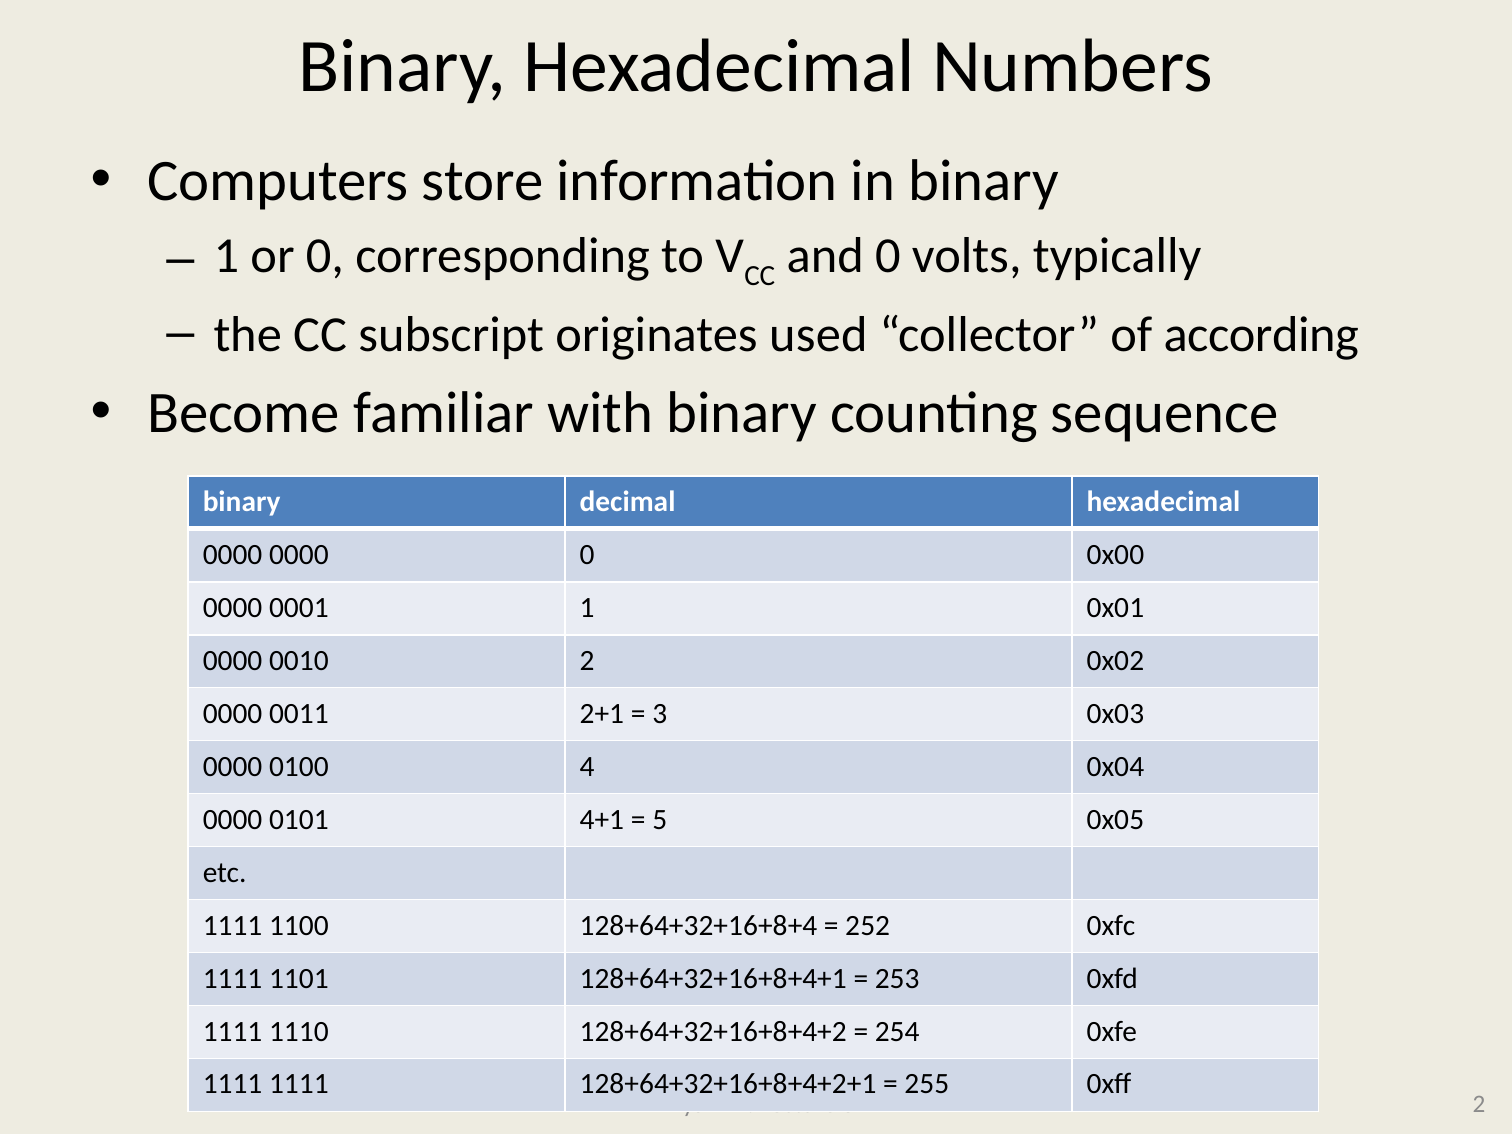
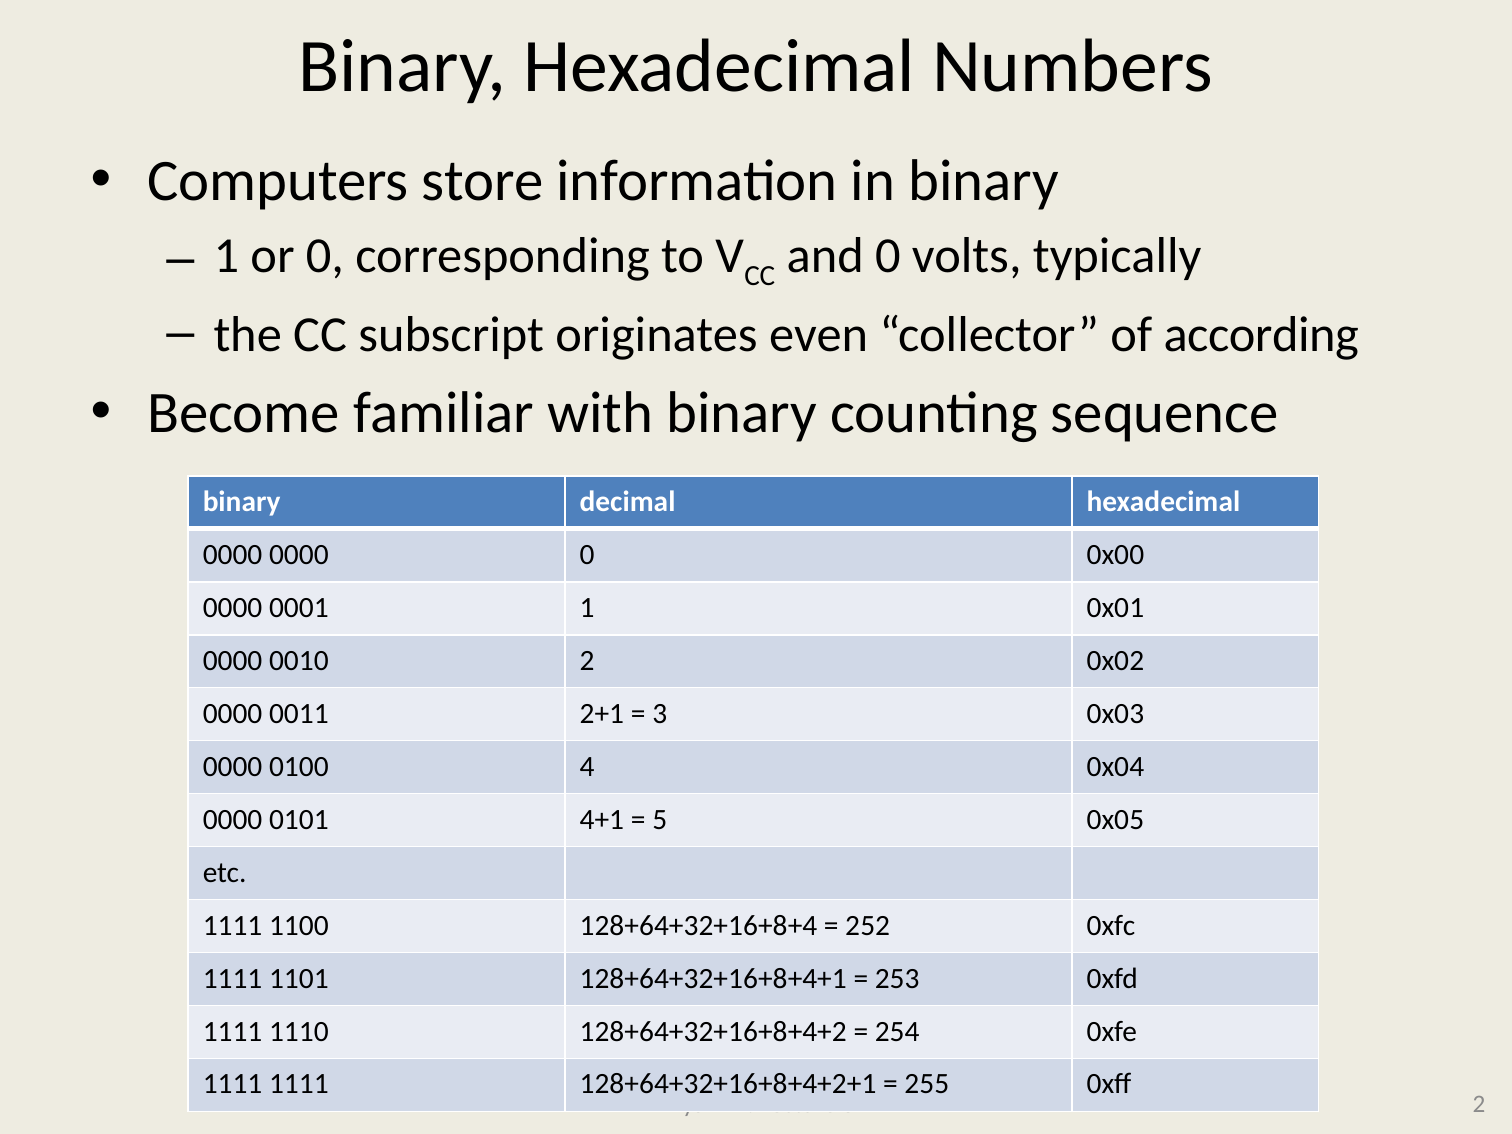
used: used -> even (819, 335)
